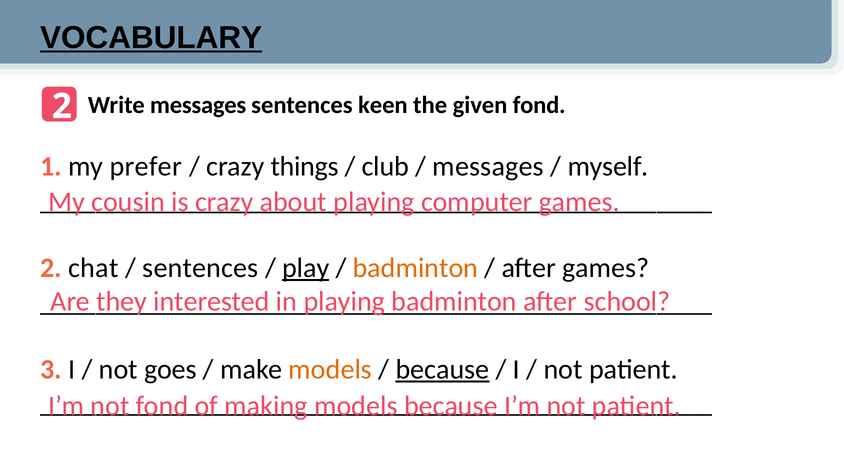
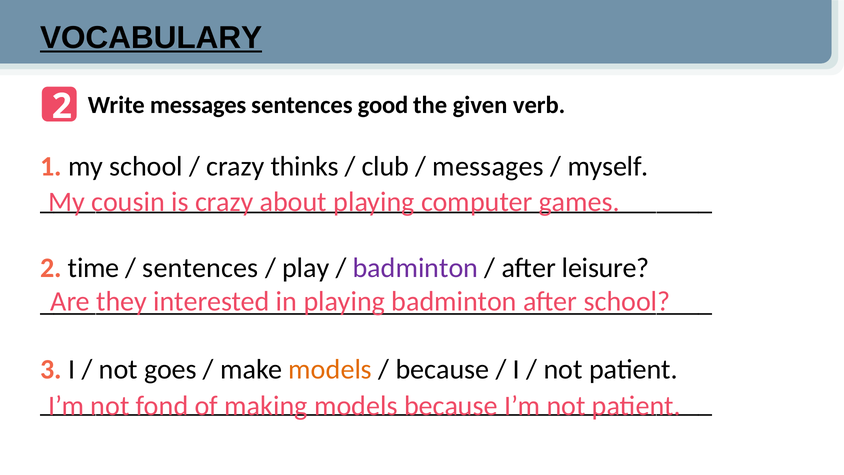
keen: keen -> good (383, 105)
given fond: fond -> verb (539, 105)
my prefer: prefer -> school (146, 167)
things: things -> thinks (305, 167)
chat: chat -> time (94, 268)
play underline: present -> none (306, 268)
badminton colour: orange -> purple (415, 268)
after games: games -> leisure (606, 268)
because underline: present -> none (442, 369)
